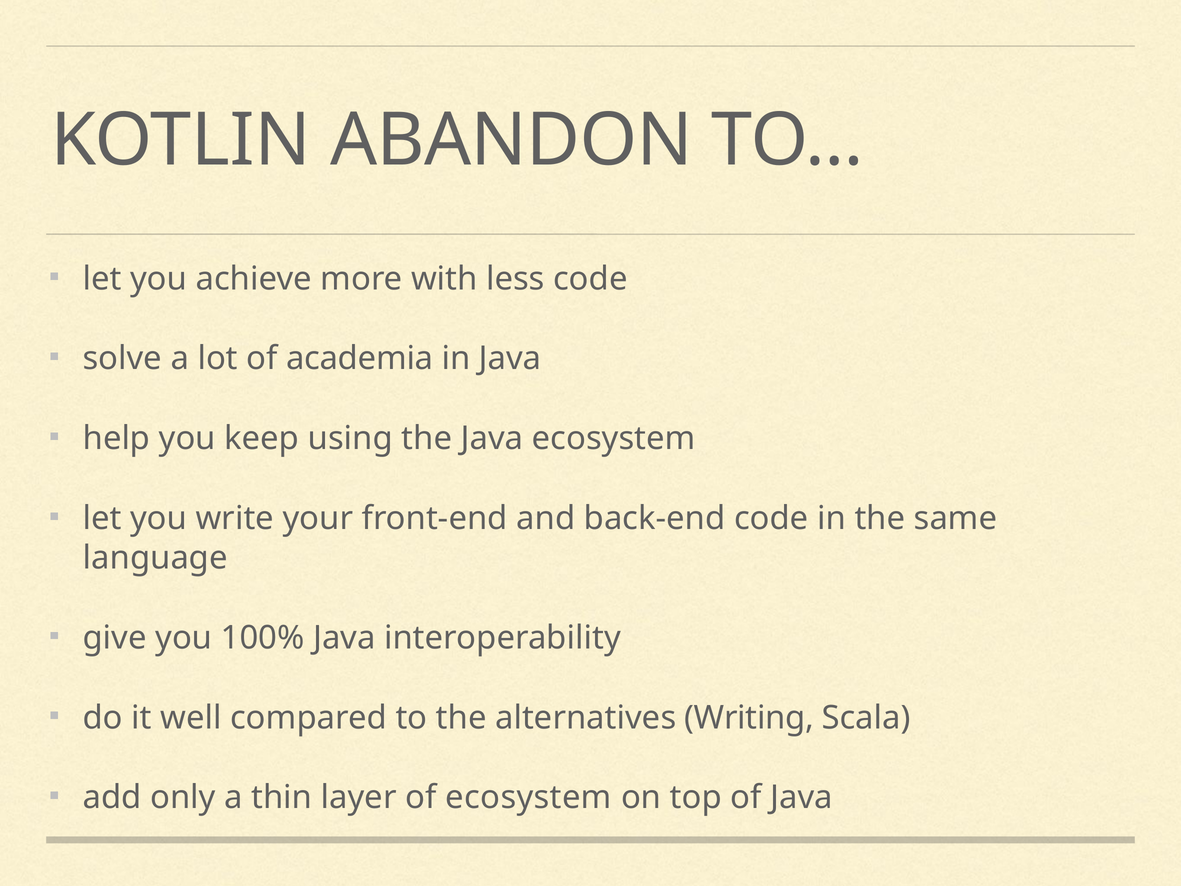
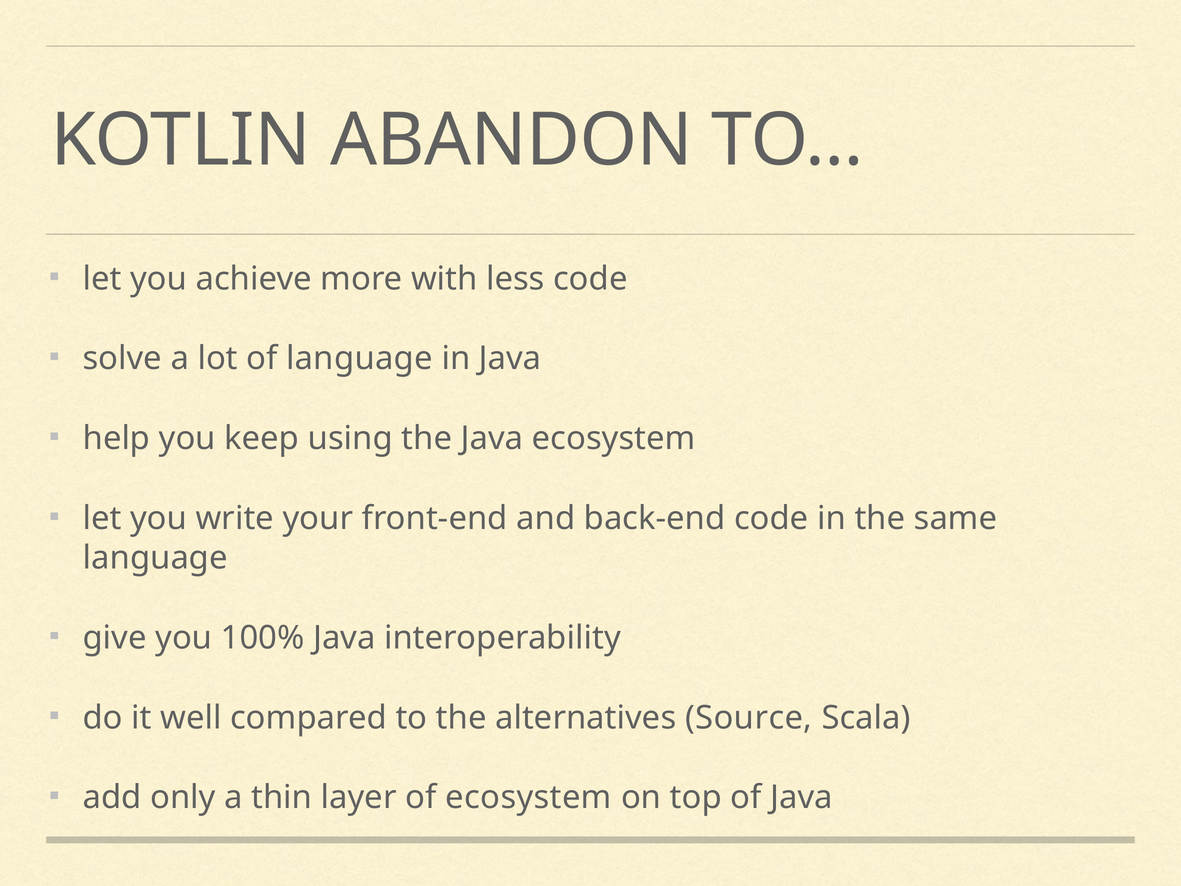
of academia: academia -> language (359, 359)
Writing: Writing -> Source (749, 717)
